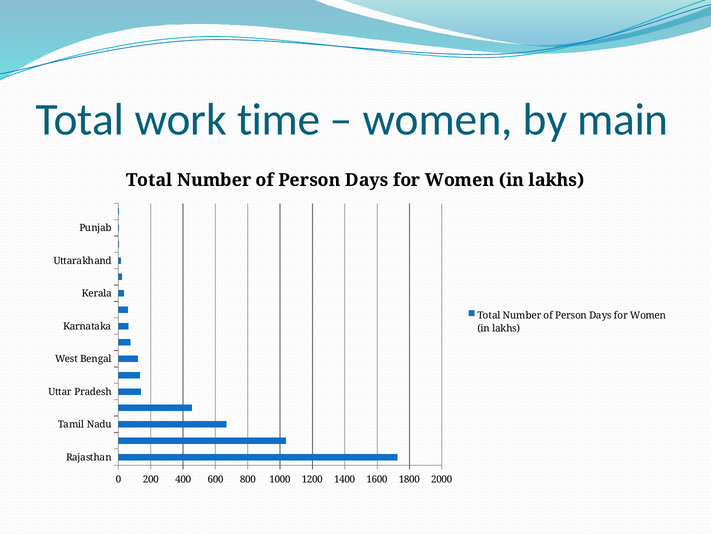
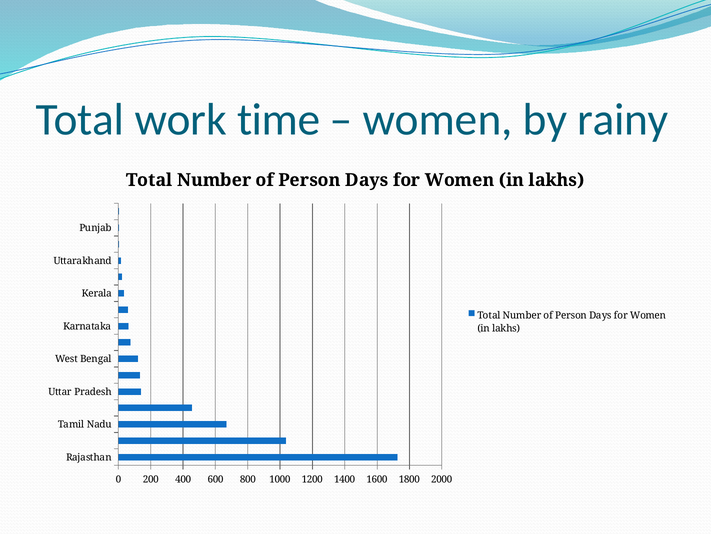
main: main -> rainy (623, 120)
